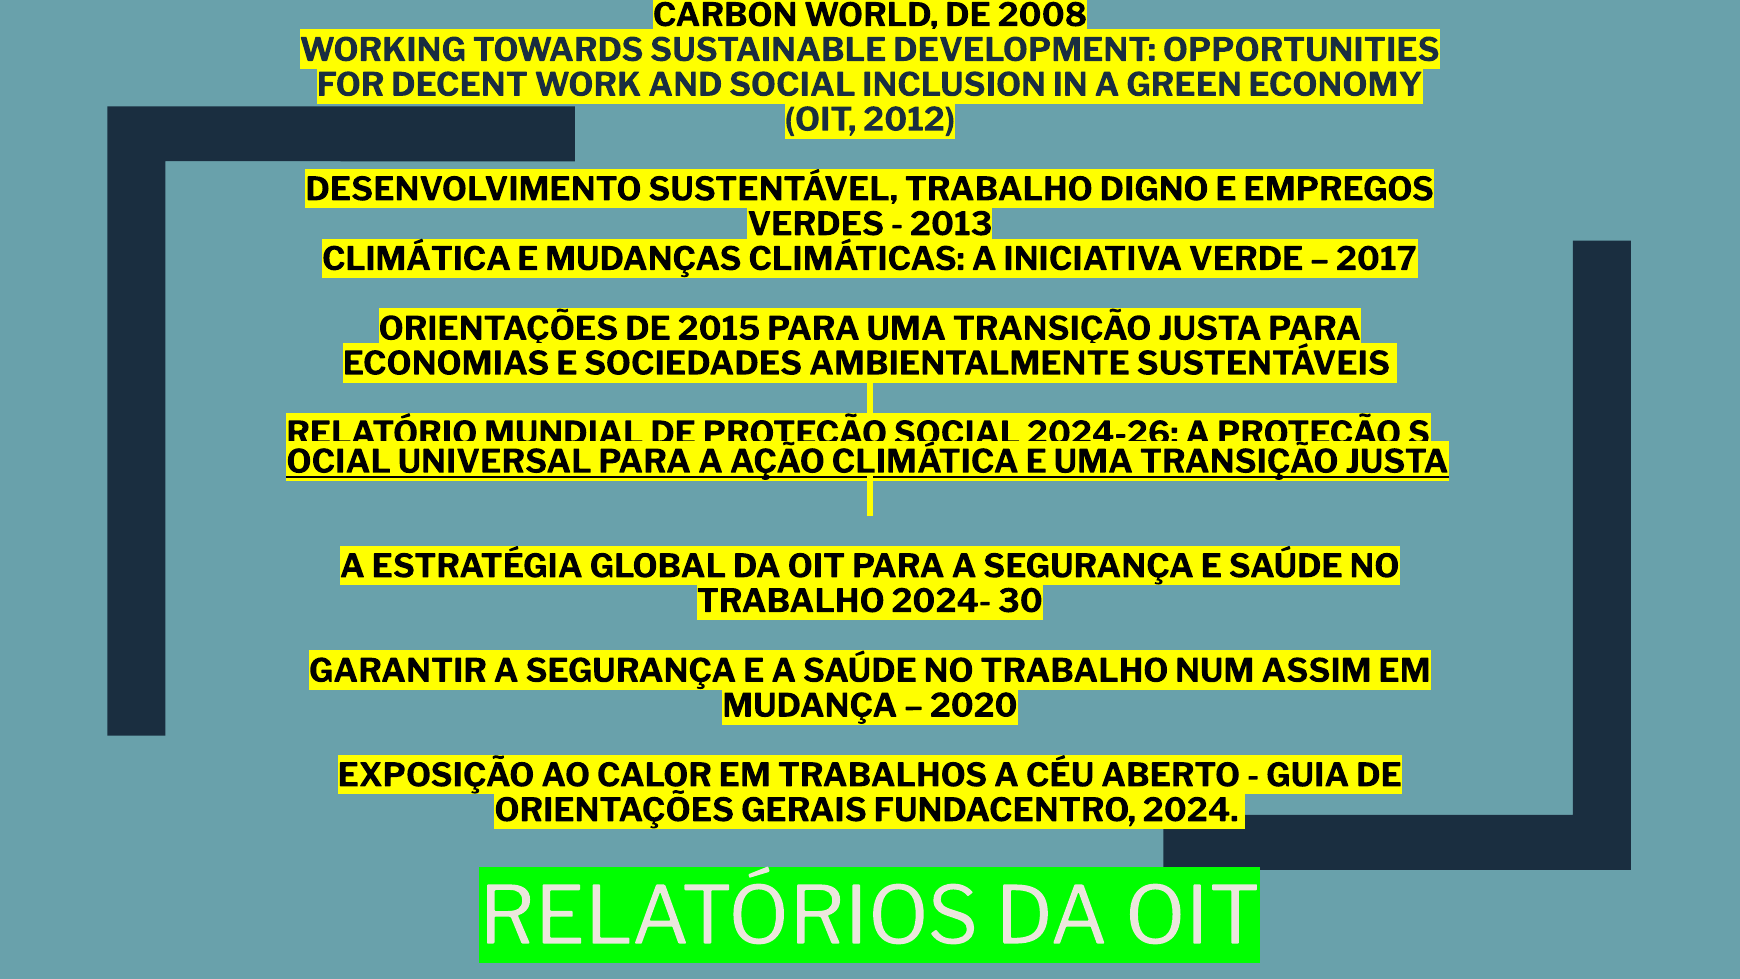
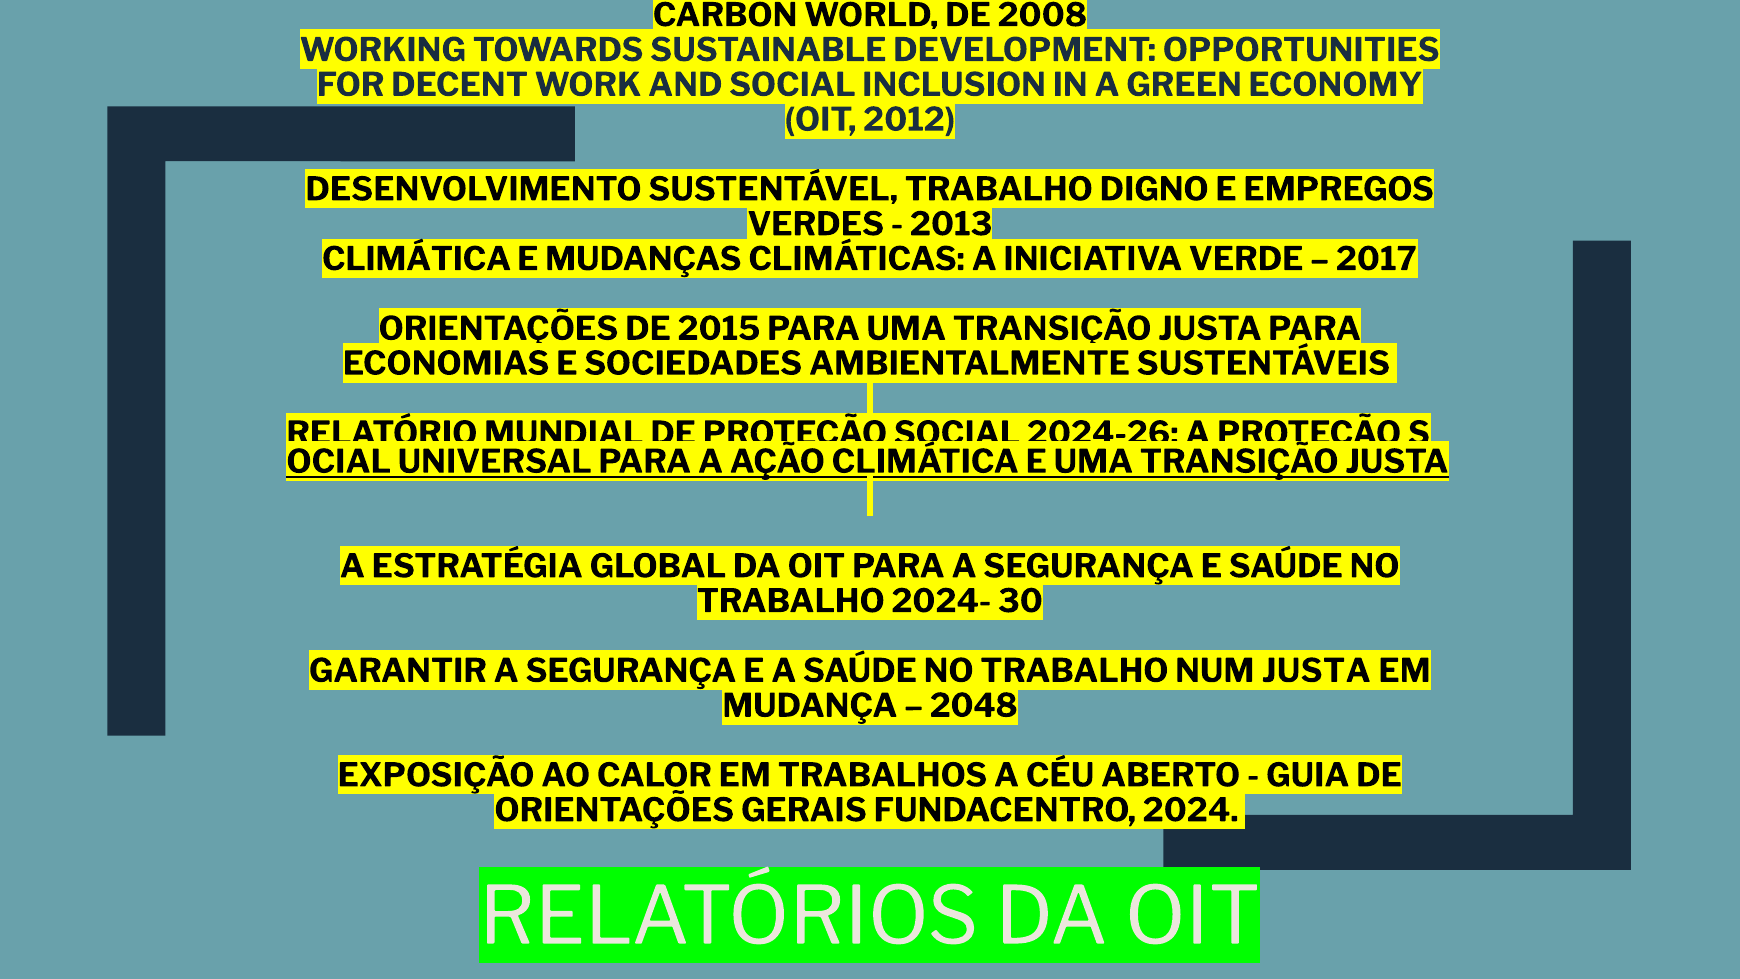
NUM ASSIM: ASSIM -> JUSTA (1316, 671)
2020: 2020 -> 2048 (974, 706)
